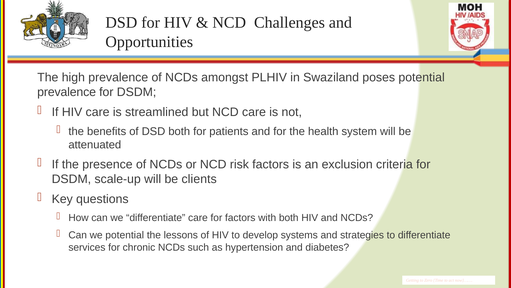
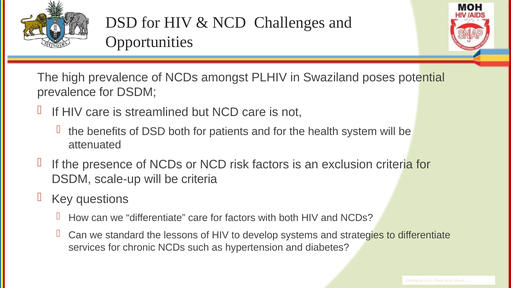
be clients: clients -> criteria (199, 179)
we potential: potential -> standard (125, 235)
